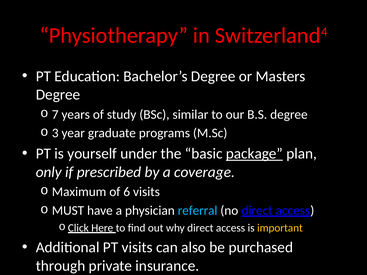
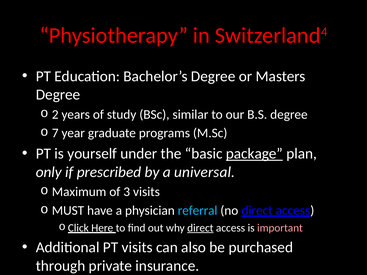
7: 7 -> 2 (55, 114)
3: 3 -> 7 (55, 133)
coverage: coverage -> universal (205, 172)
6: 6 -> 3 (127, 192)
direct underline: none -> present (200, 228)
important colour: yellow -> pink (280, 228)
